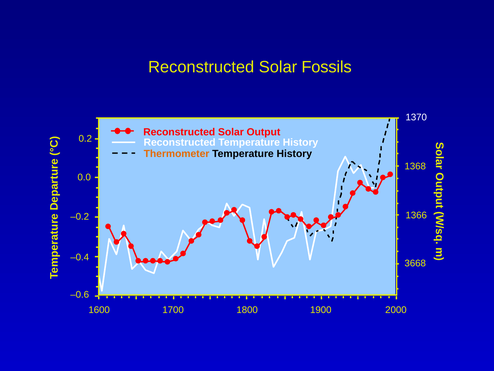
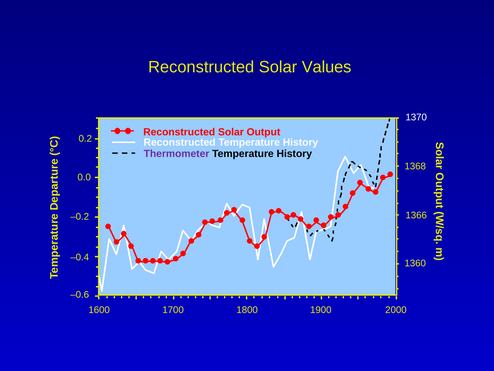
Fossils: Fossils -> Values (327, 67)
Thermometer colour: orange -> purple (177, 153)
3668: 3668 -> 1360 (415, 263)
